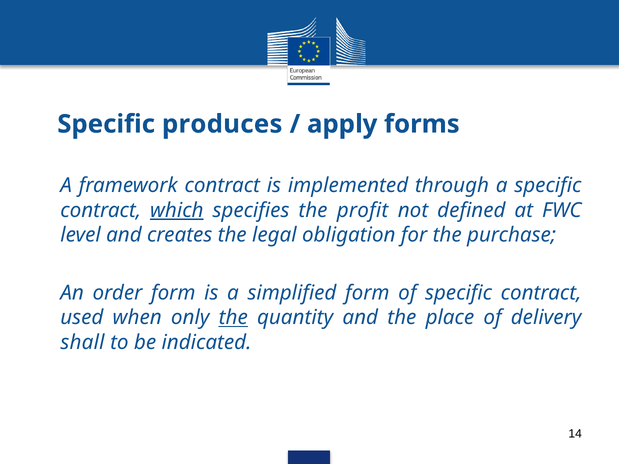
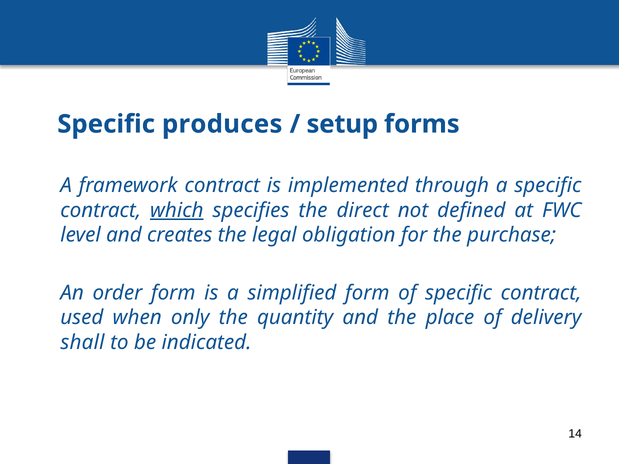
apply: apply -> setup (342, 124)
profit: profit -> direct (363, 210)
the underline: present -> none (233, 318)
